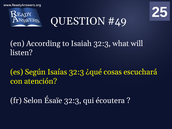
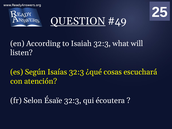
QUESTION underline: none -> present (78, 21)
